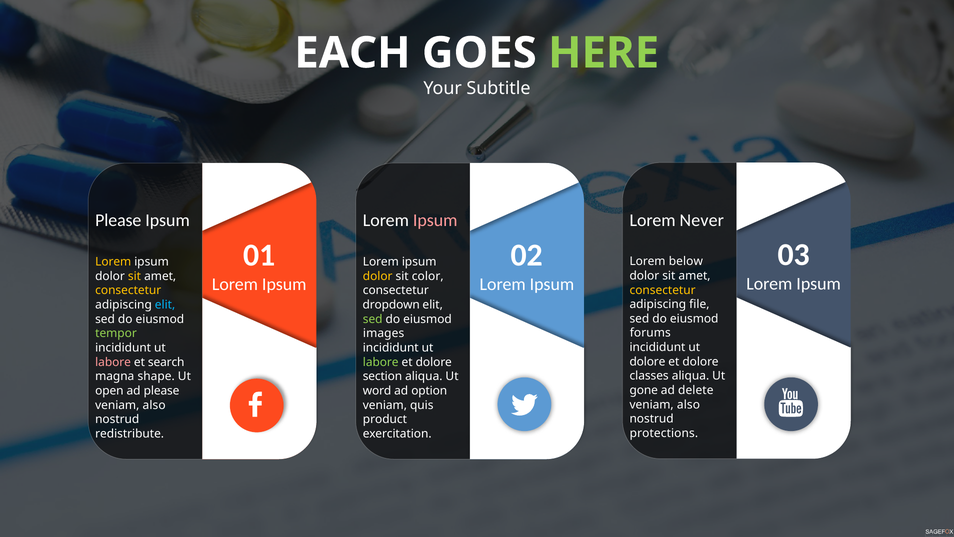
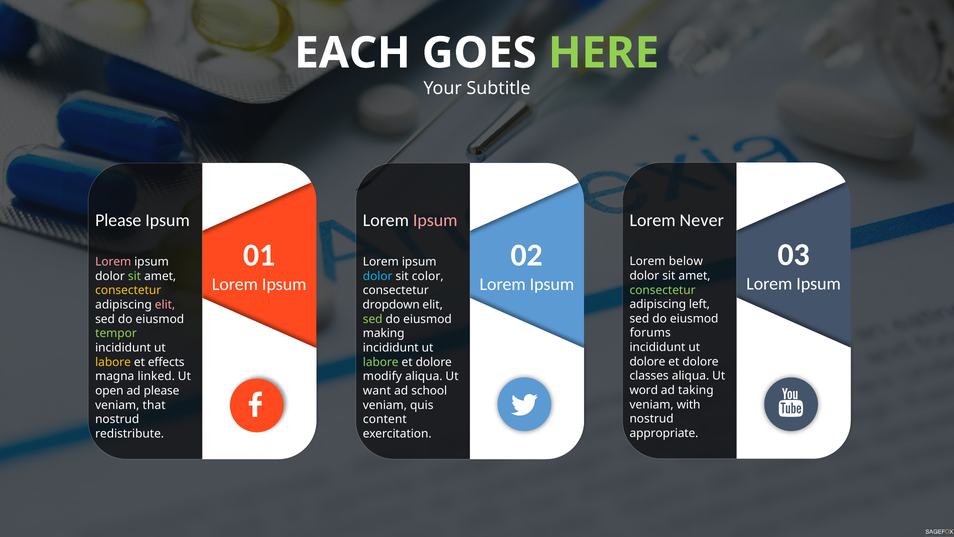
Lorem colour: yellow -> pink (113, 262)
sit colour: yellow -> light green (134, 276)
dolor colour: yellow -> light blue (378, 276)
consectetur colour: yellow -> light green (663, 290)
file: file -> left (699, 304)
elit colour: light blue -> pink (165, 305)
images: images -> making (384, 333)
labore colour: pink -> yellow (113, 362)
search: search -> effects (166, 362)
shape: shape -> linked (156, 376)
section: section -> modify (382, 376)
gone: gone -> word (644, 390)
delete: delete -> taking (696, 390)
word: word -> want (377, 391)
option: option -> school (429, 391)
also: also -> with (689, 404)
also: also -> that (154, 405)
product: product -> content (385, 419)
protections: protections -> appropriate (664, 433)
